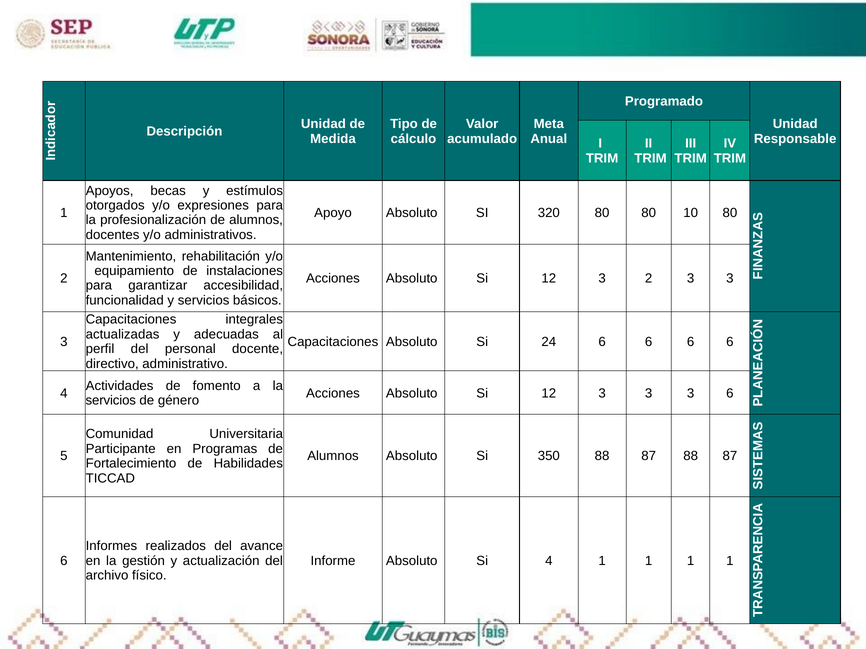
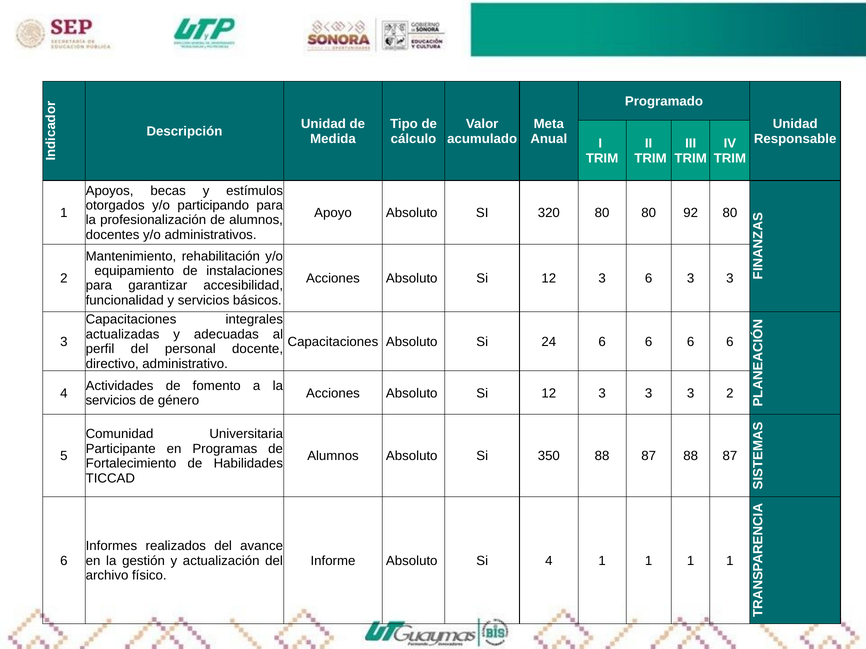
expresiones: expresiones -> participando (213, 206)
10: 10 -> 92 (691, 213)
3 2: 2 -> 6 (649, 278)
3 6: 6 -> 2 (730, 393)
